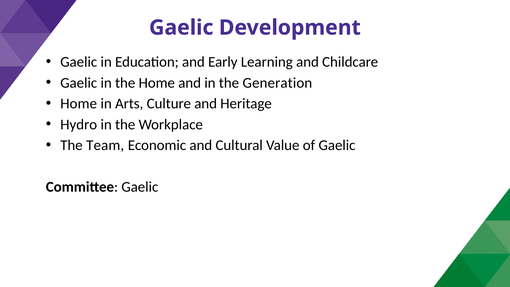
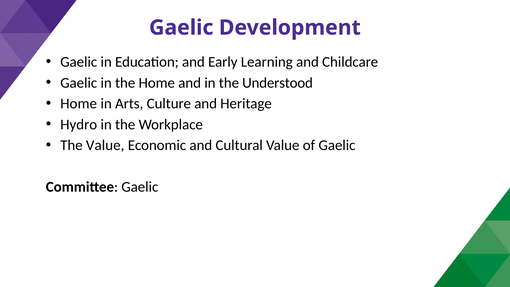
Generation: Generation -> Understood (278, 83)
The Team: Team -> Value (105, 145)
